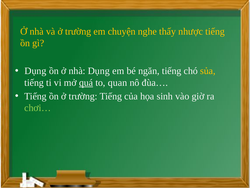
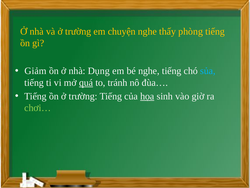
nhược: nhược -> phòng (191, 31)
Dụng: Dụng -> Giảm (35, 71)
bé ngăn: ngăn -> nghe (149, 71)
sủa colour: yellow -> light blue (208, 71)
quan: quan -> tránh (118, 82)
họa underline: none -> present (147, 96)
